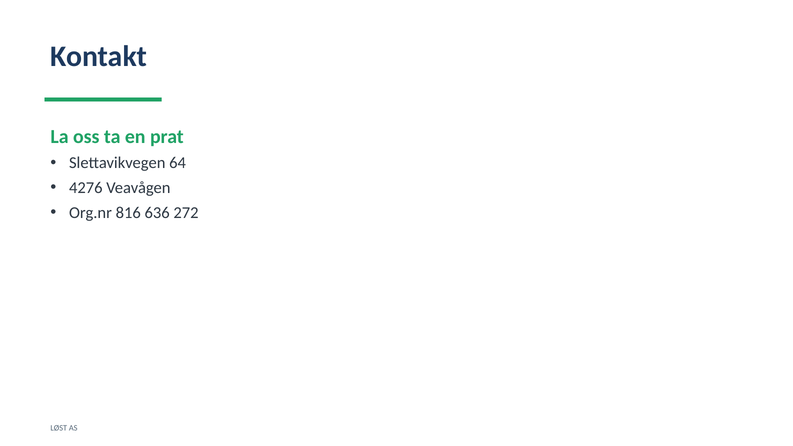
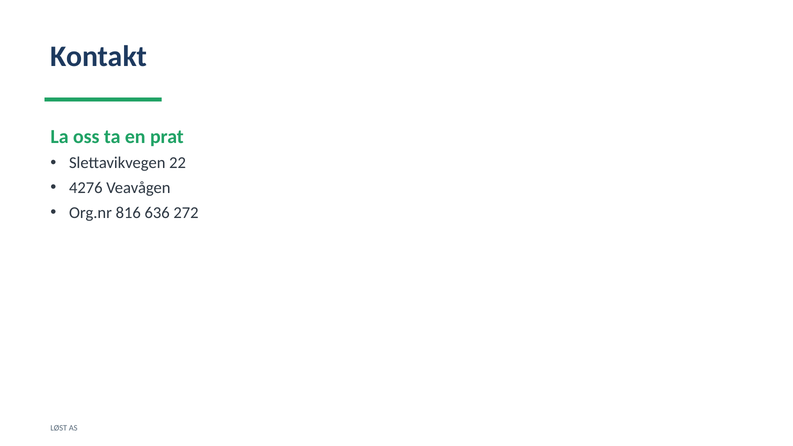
64: 64 -> 22 (178, 163)
